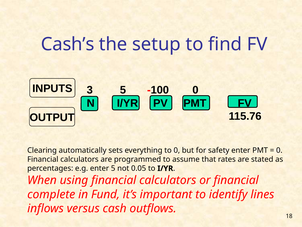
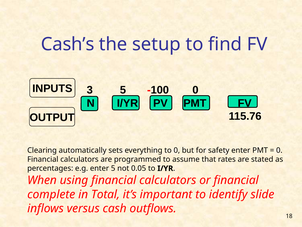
Fund: Fund -> Total (105, 194)
lines: lines -> slide (262, 194)
